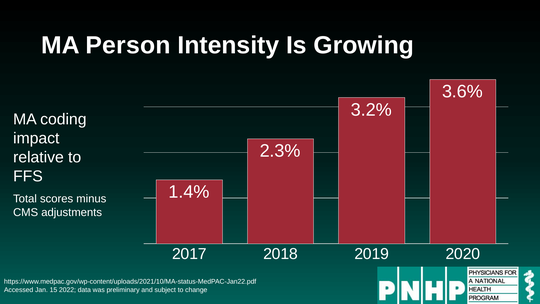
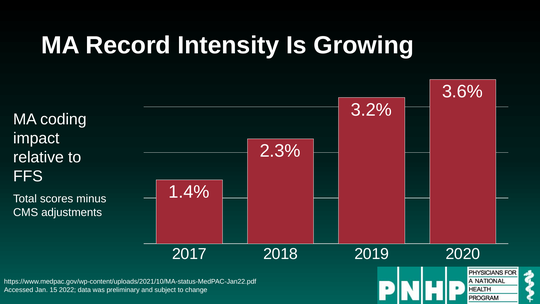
Person: Person -> Record (128, 45)
